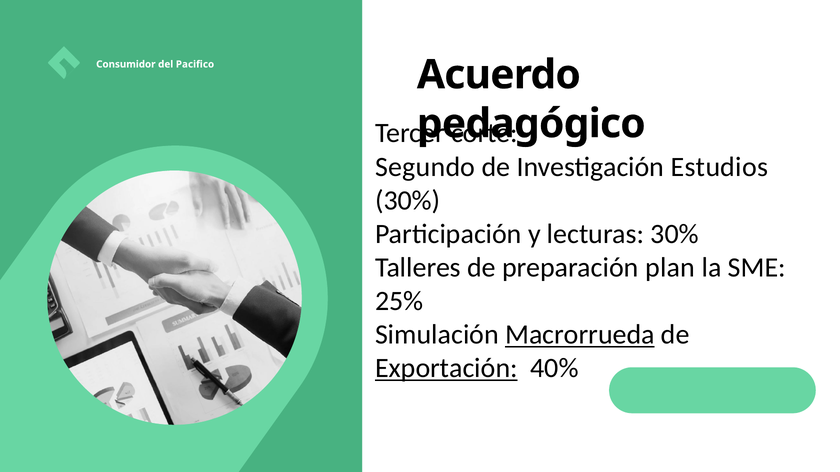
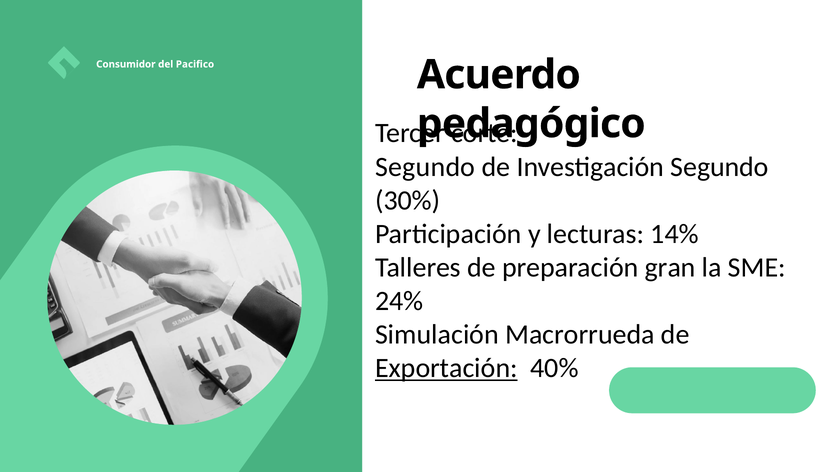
Investigación Estudios: Estudios -> Segundo (720, 167)
lecturas 30%: 30% -> 14% (675, 234)
plan: plan -> gran (670, 268)
25%: 25% -> 24% (399, 301)
Macrorrueda underline: present -> none (580, 335)
